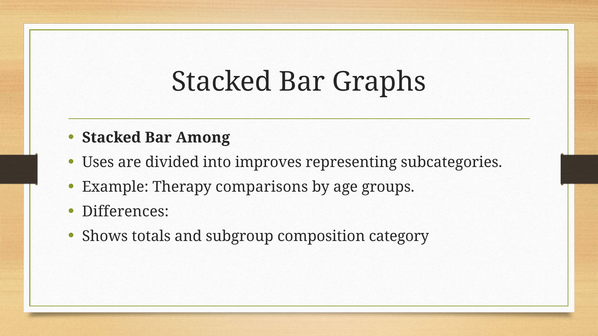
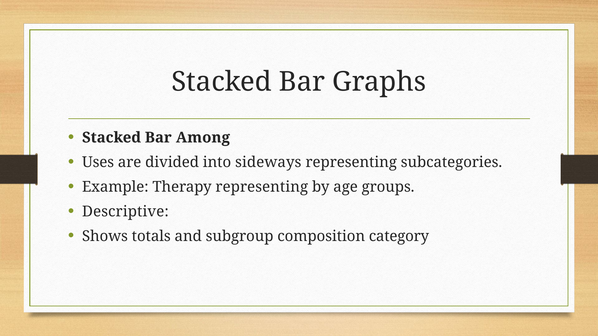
improves: improves -> sideways (268, 162)
Therapy comparisons: comparisons -> representing (262, 187)
Differences: Differences -> Descriptive (125, 212)
